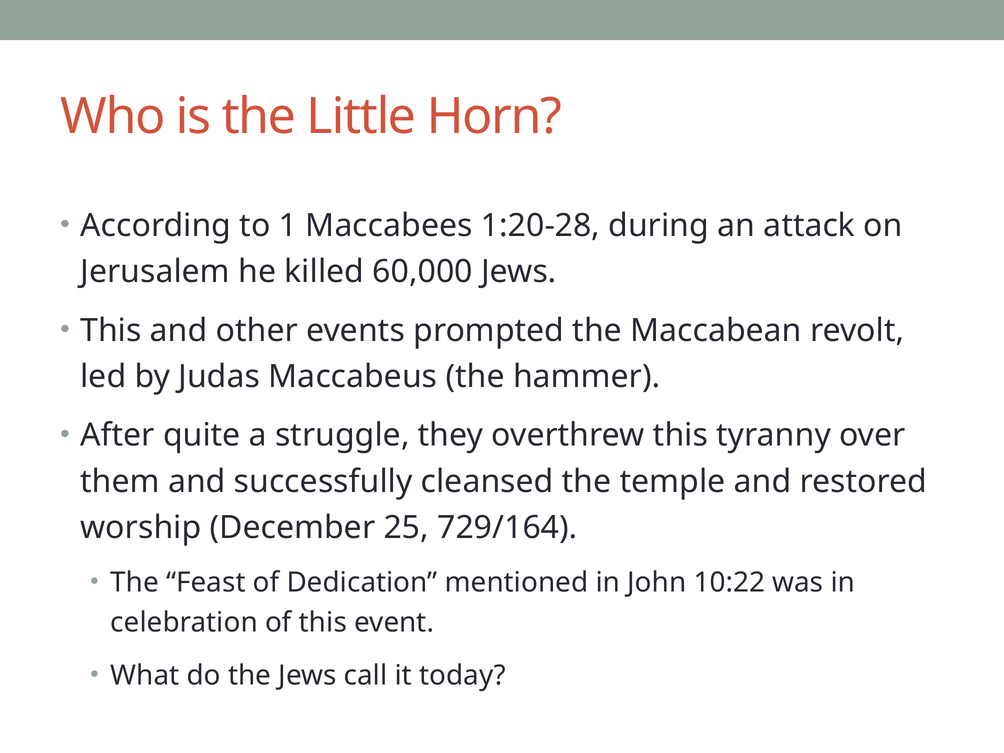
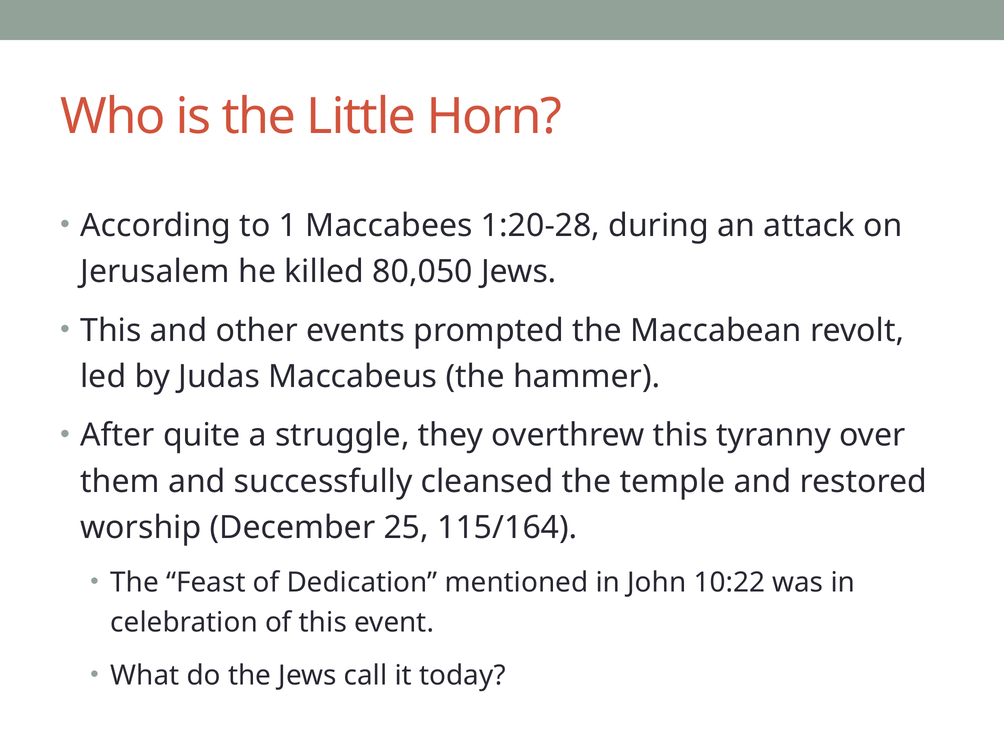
60,000: 60,000 -> 80,050 (423, 272)
729/164: 729/164 -> 115/164 (507, 528)
